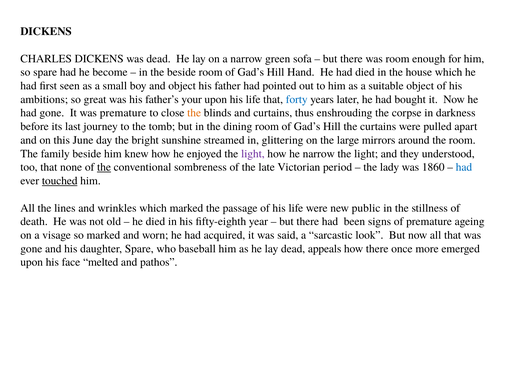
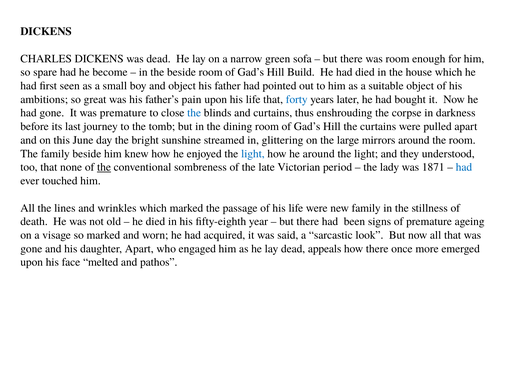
Hand: Hand -> Build (301, 72)
your: your -> pain (192, 99)
the colour: orange -> blue (194, 113)
light colour: purple -> blue (253, 154)
he narrow: narrow -> around (319, 154)
1860: 1860 -> 1871 (433, 167)
touched underline: present -> none (60, 181)
new public: public -> family (366, 208)
daughter Spare: Spare -> Apart (139, 249)
baseball: baseball -> engaged (197, 249)
